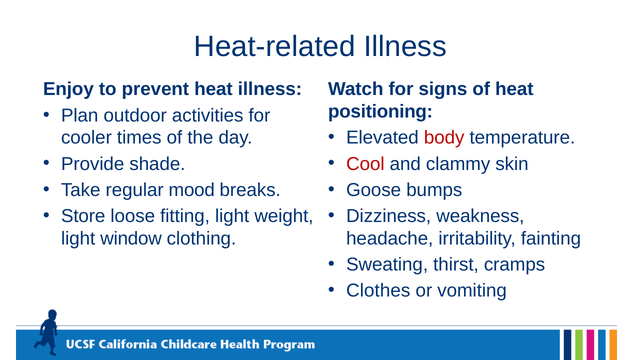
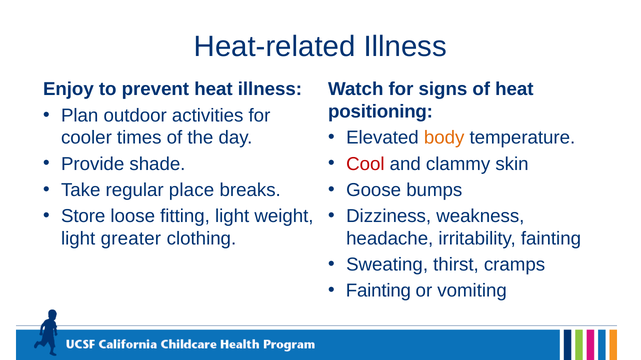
body colour: red -> orange (444, 138)
mood: mood -> place (192, 190)
window: window -> greater (131, 239)
Clothes: Clothes -> Fainting (378, 291)
